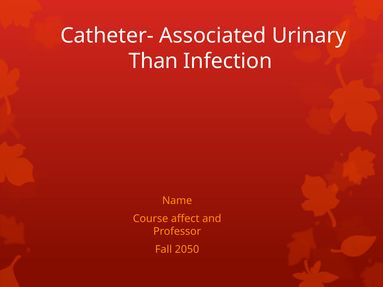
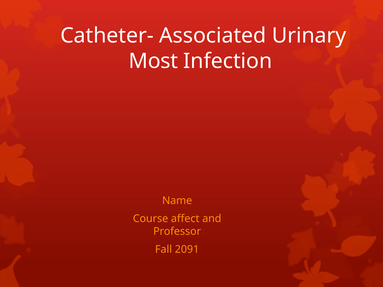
Than: Than -> Most (153, 61)
2050: 2050 -> 2091 (187, 250)
